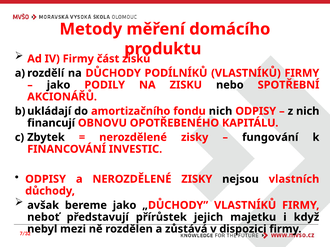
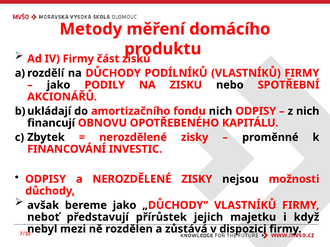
fungování: fungování -> proměnné (270, 138)
vlastních: vlastních -> možnosti (294, 179)
